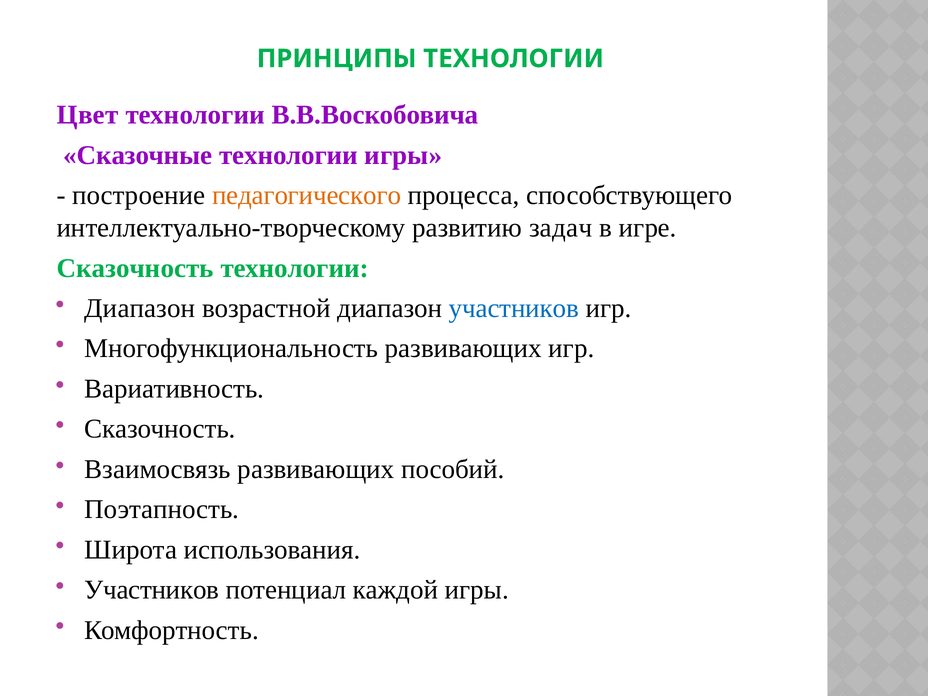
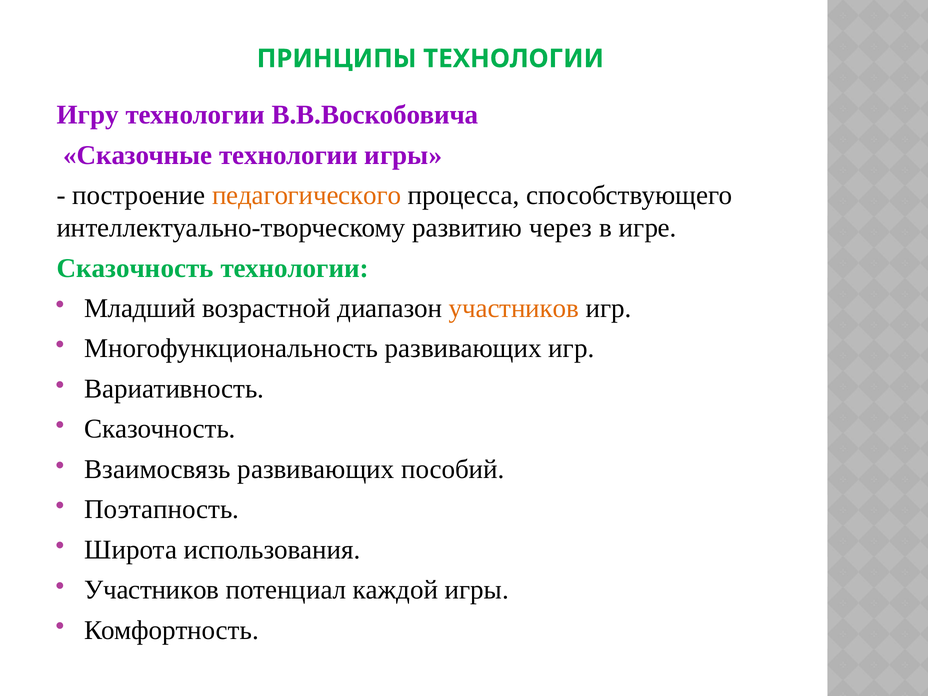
Цвет: Цвет -> Игру (88, 115)
задач: задач -> через (561, 228)
Диапазон: Диапазон -> Младший (140, 308)
участников colour: blue -> orange (514, 308)
